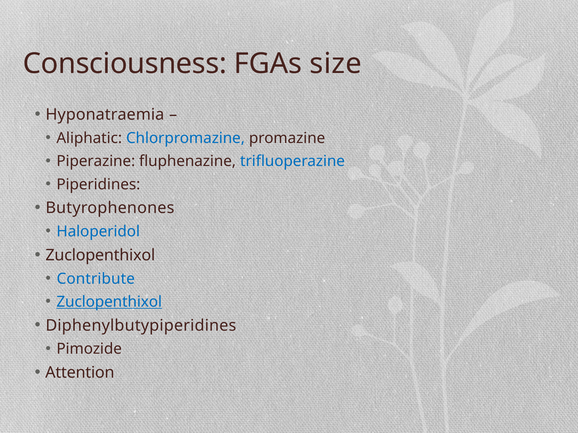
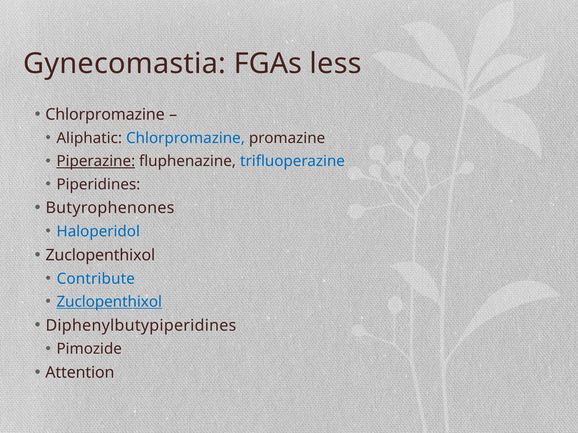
Consciousness: Consciousness -> Gynecomastia (125, 64)
size: size -> less (336, 64)
Hyponatraemia: Hyponatraemia -> Chlorpromazine (105, 115)
Piperazine underline: none -> present (96, 161)
